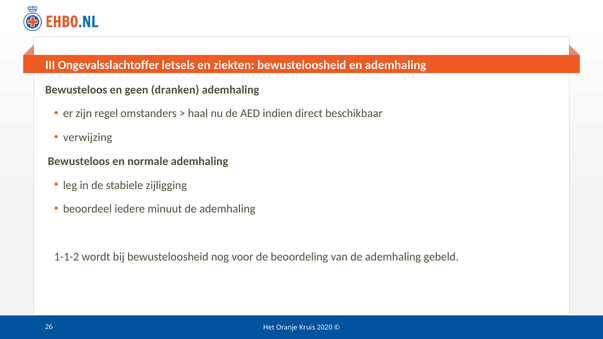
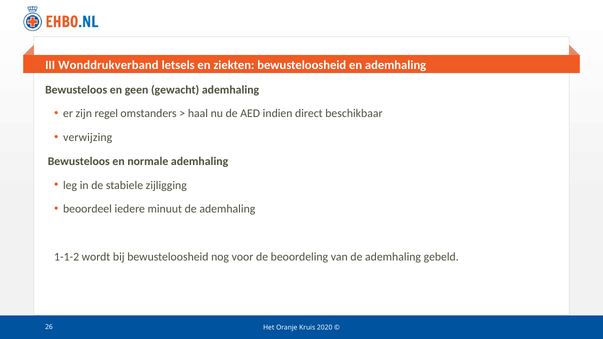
Ongevalsslachtoffer: Ongevalsslachtoffer -> Wonddrukverband (108, 65)
dranken: dranken -> gewacht (175, 90)
